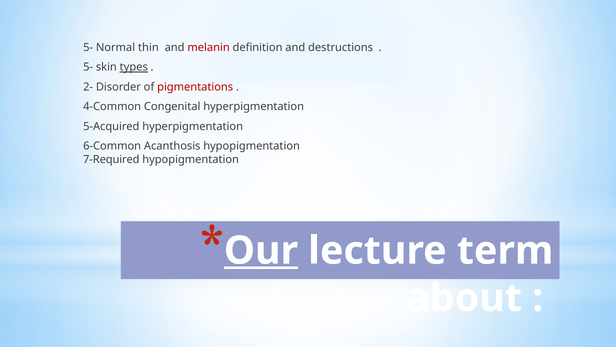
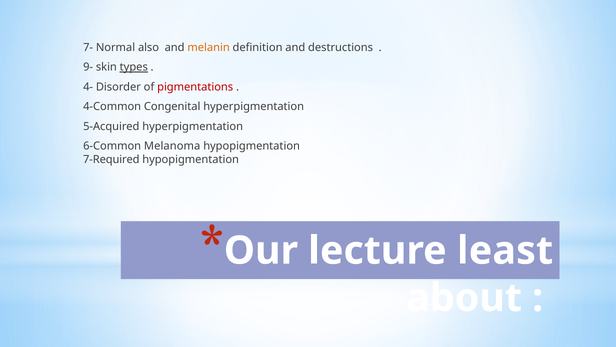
5-: 5- -> 7- (88, 47)
thin: thin -> also (149, 47)
melanin colour: red -> orange (209, 47)
5-: 5- -> 9- (88, 67)
2-: 2- -> 4- (88, 87)
Acanthosis: Acanthosis -> Melanoma (172, 146)
Our underline: present -> none (261, 250)
term: term -> least (505, 250)
